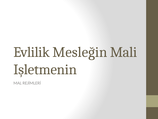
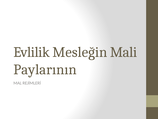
Işletmenin: Işletmenin -> Paylarının (45, 69)
